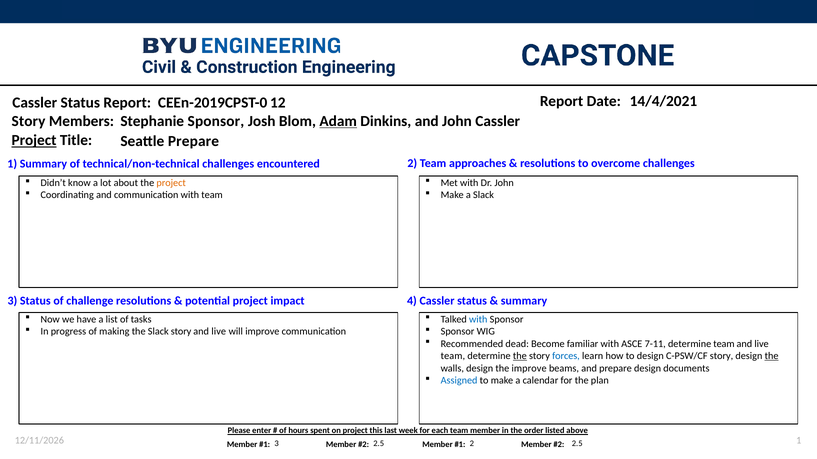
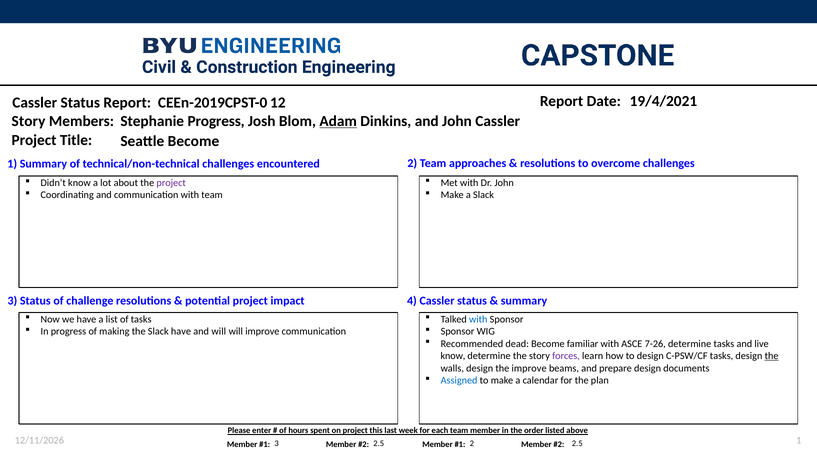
14/4/2021: 14/4/2021 -> 19/4/2021 (663, 101)
Stephanie Sponsor: Sponsor -> Progress (216, 121)
Project underline: present -> none (34, 141)
Seattle Prepare: Prepare -> Become (193, 141)
project colour: orange -> purple (171, 183)
Slack story: story -> have (181, 332)
live: live -> will (219, 332)
7-11: 7-11 -> 7-26 (655, 344)
determine team: team -> tasks (724, 344)
team: team -> know (453, 356)
the underline: present -> none (520, 356)
forces colour: blue -> purple (566, 356)
C-PSW/CF story: story -> tasks (722, 356)
